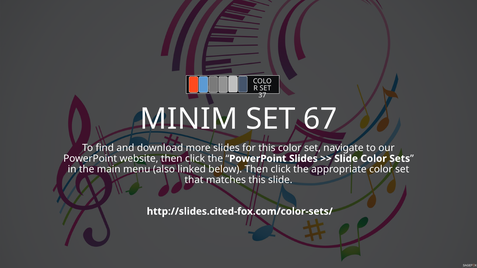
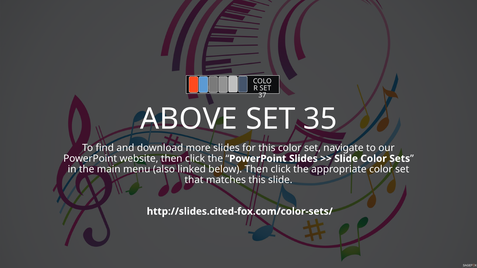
MINIM: MINIM -> ABOVE (189, 119)
67: 67 -> 35 (320, 119)
